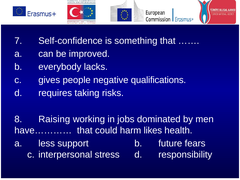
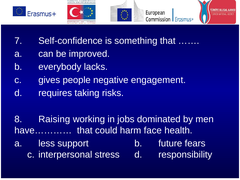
qualifications: qualifications -> engagement (158, 80)
likes: likes -> face (153, 130)
